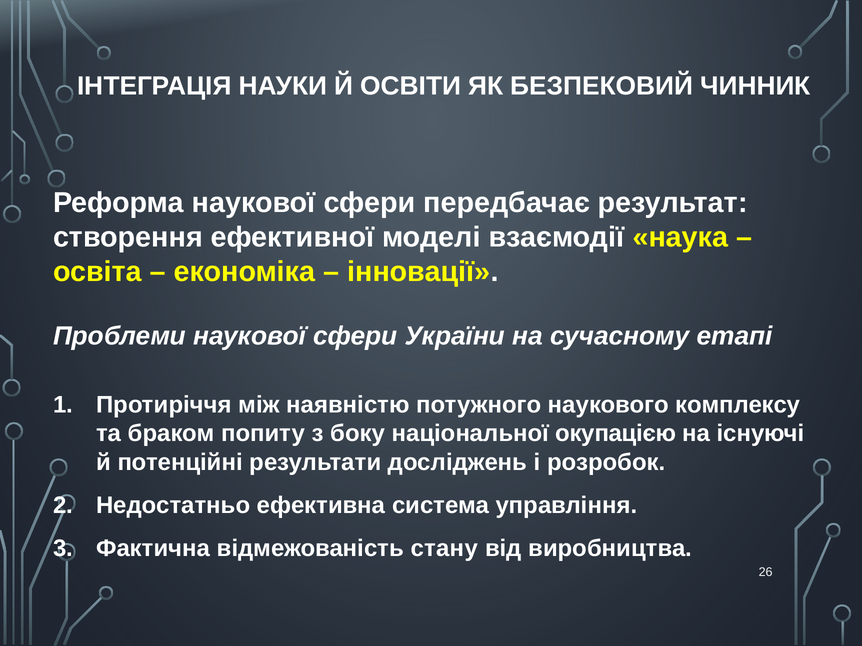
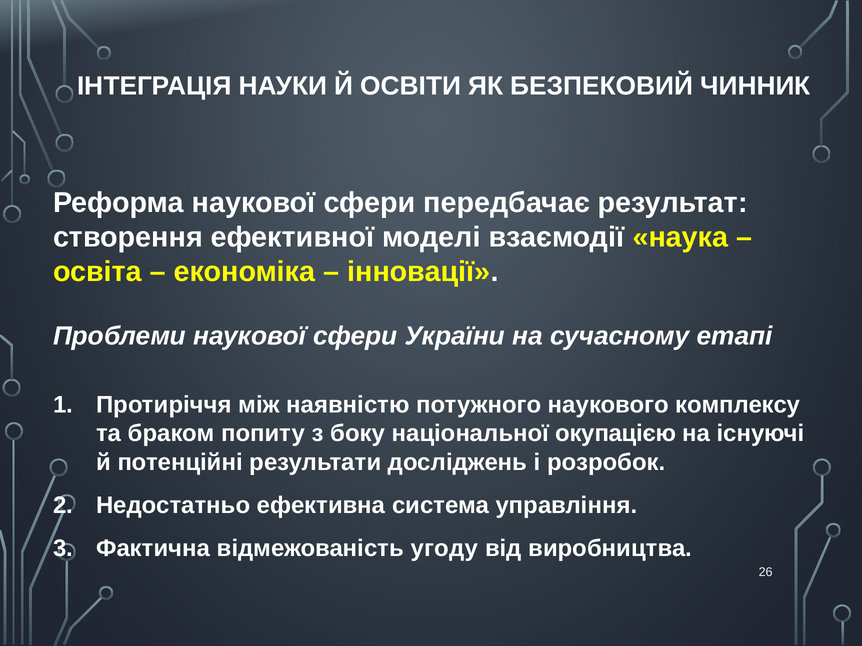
стану: стану -> угоду (444, 549)
